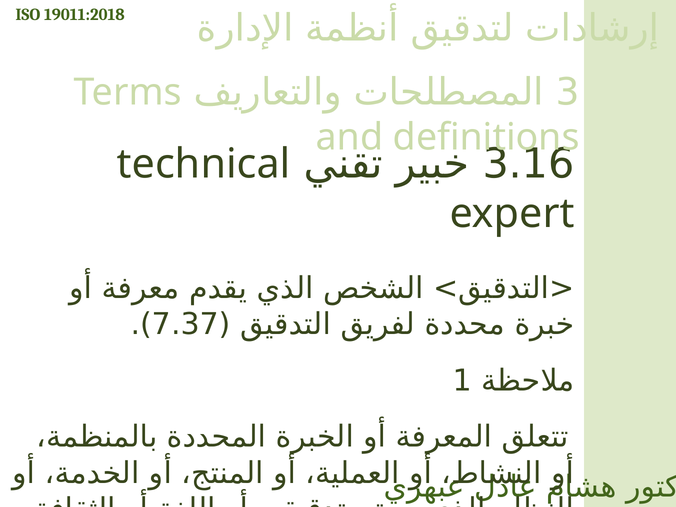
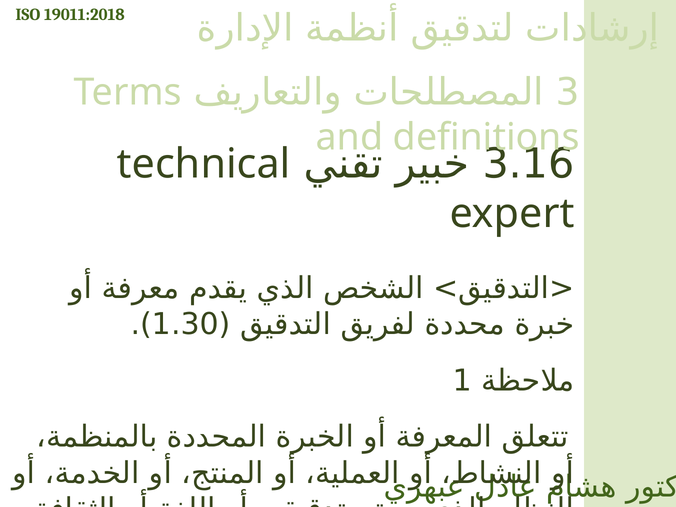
7.37: 7.37 -> 1.30 (185, 324)
